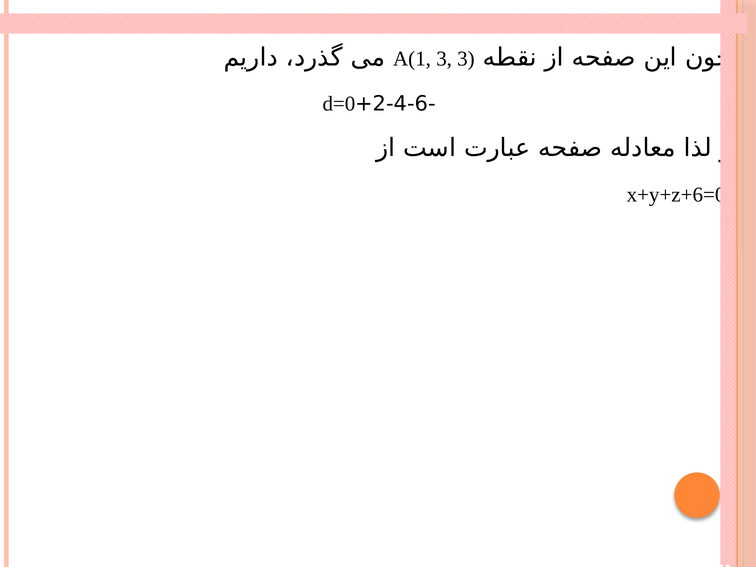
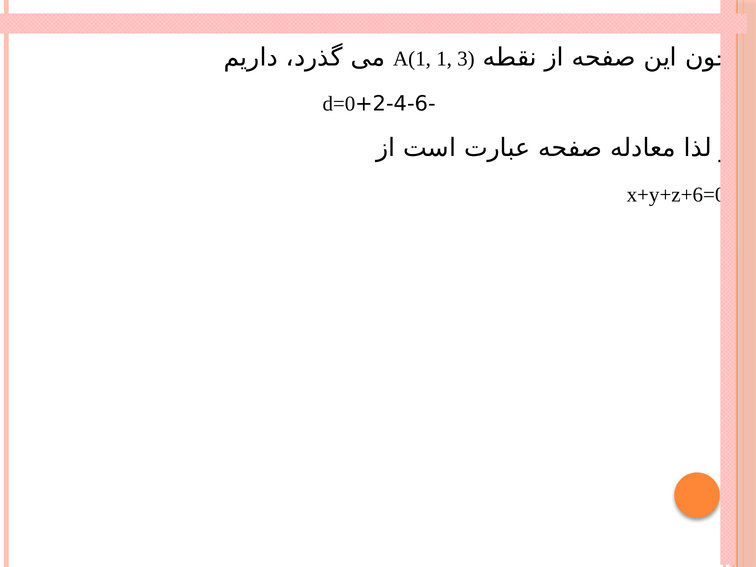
A(1 3: 3 -> 1 (444, 59)
